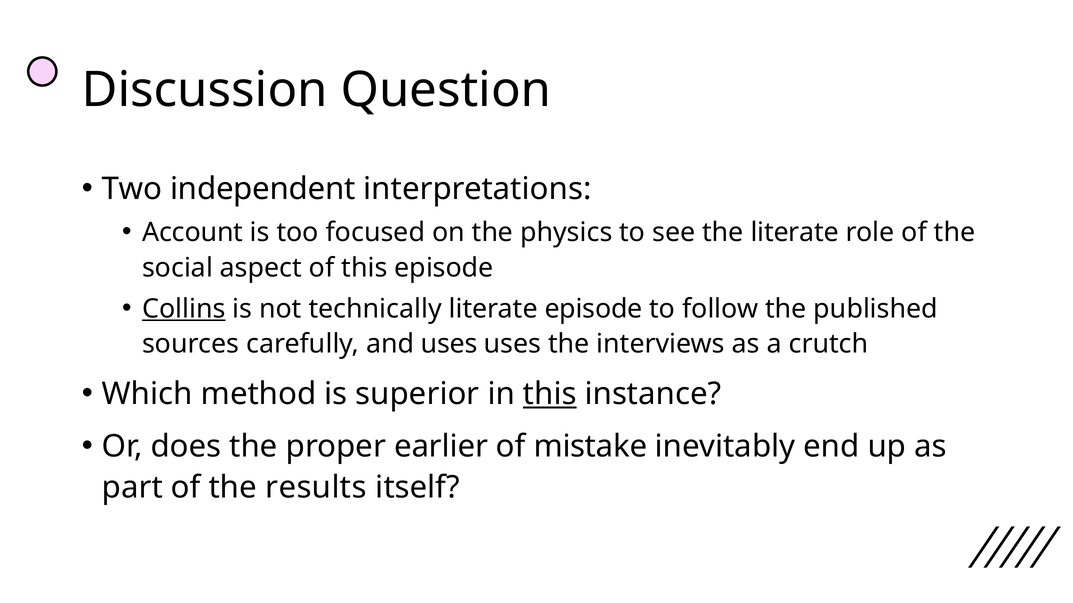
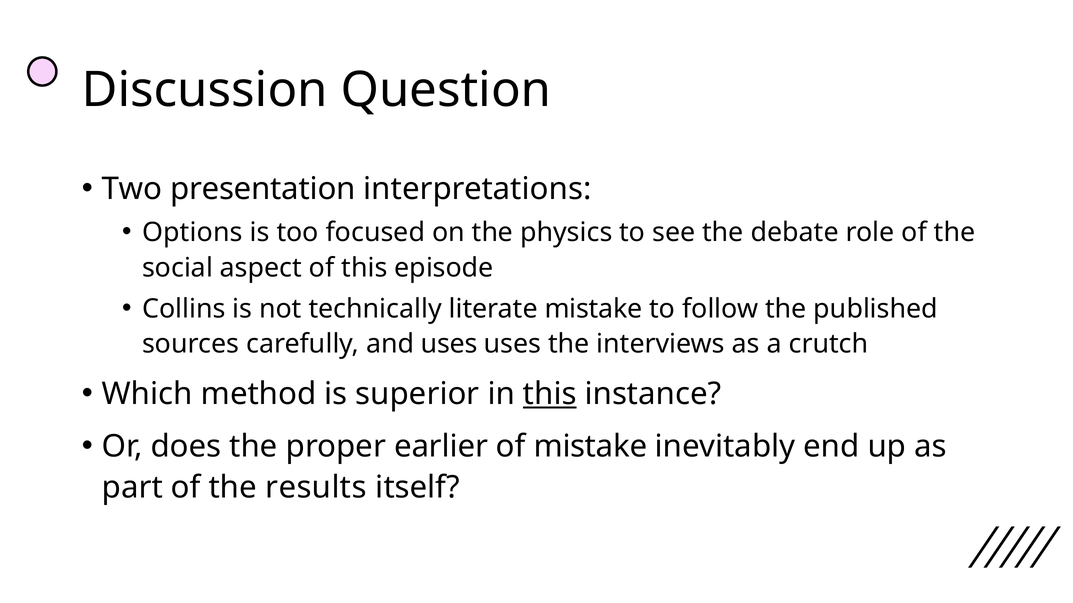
independent: independent -> presentation (263, 189)
Account: Account -> Options (192, 233)
the literate: literate -> debate (795, 233)
Collins underline: present -> none (184, 309)
literate episode: episode -> mistake (593, 309)
